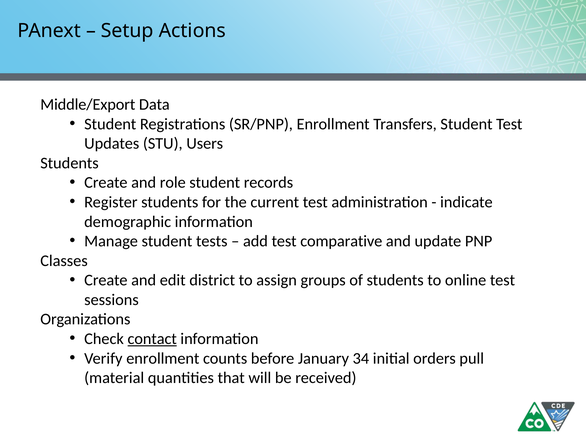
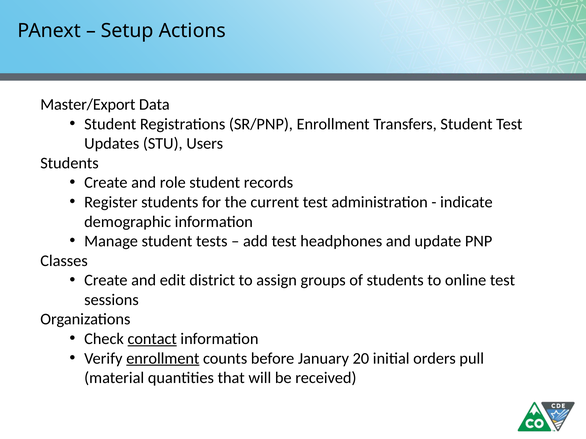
Middle/Export: Middle/Export -> Master/Export (88, 105)
comparative: comparative -> headphones (341, 241)
enrollment underline: none -> present (163, 359)
34: 34 -> 20 (361, 359)
